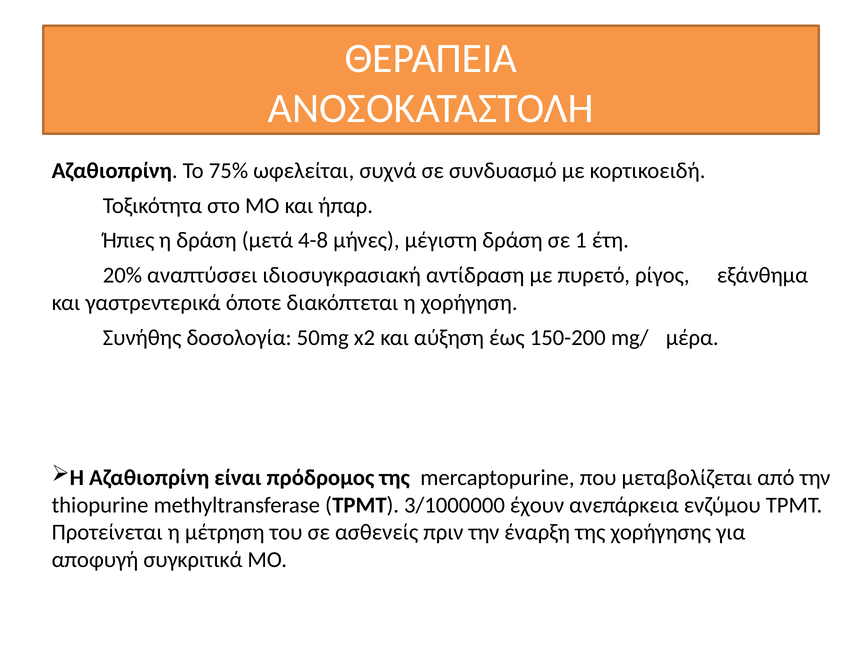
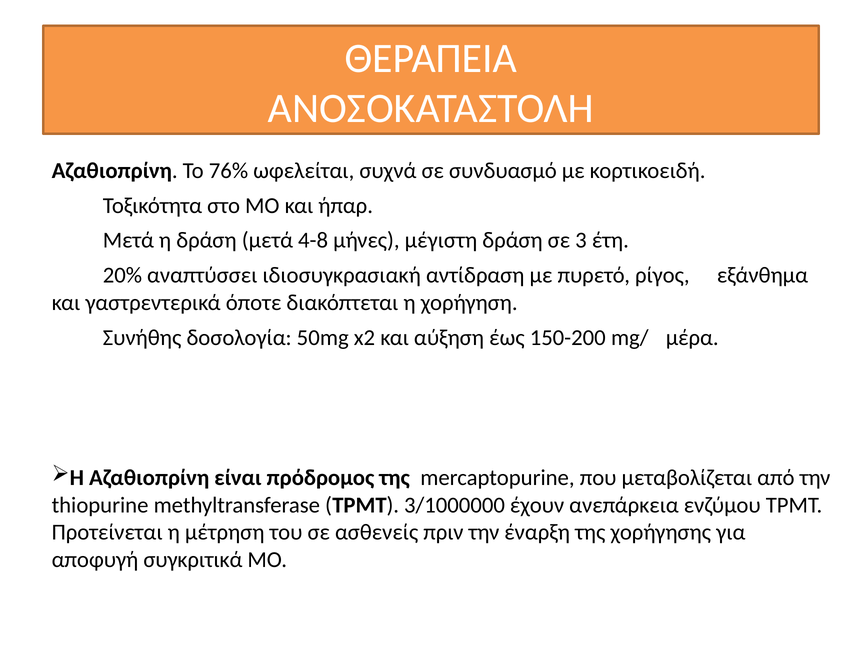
75%: 75% -> 76% (228, 170)
Ήπιες: Ήπιες -> Μετά (128, 240)
1: 1 -> 3 (581, 240)
